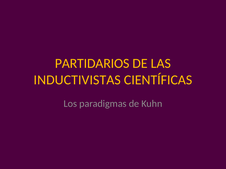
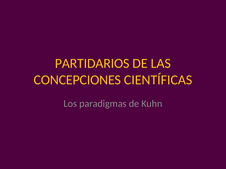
INDUCTIVISTAS: INDUCTIVISTAS -> CONCEPCIONES (77, 80)
